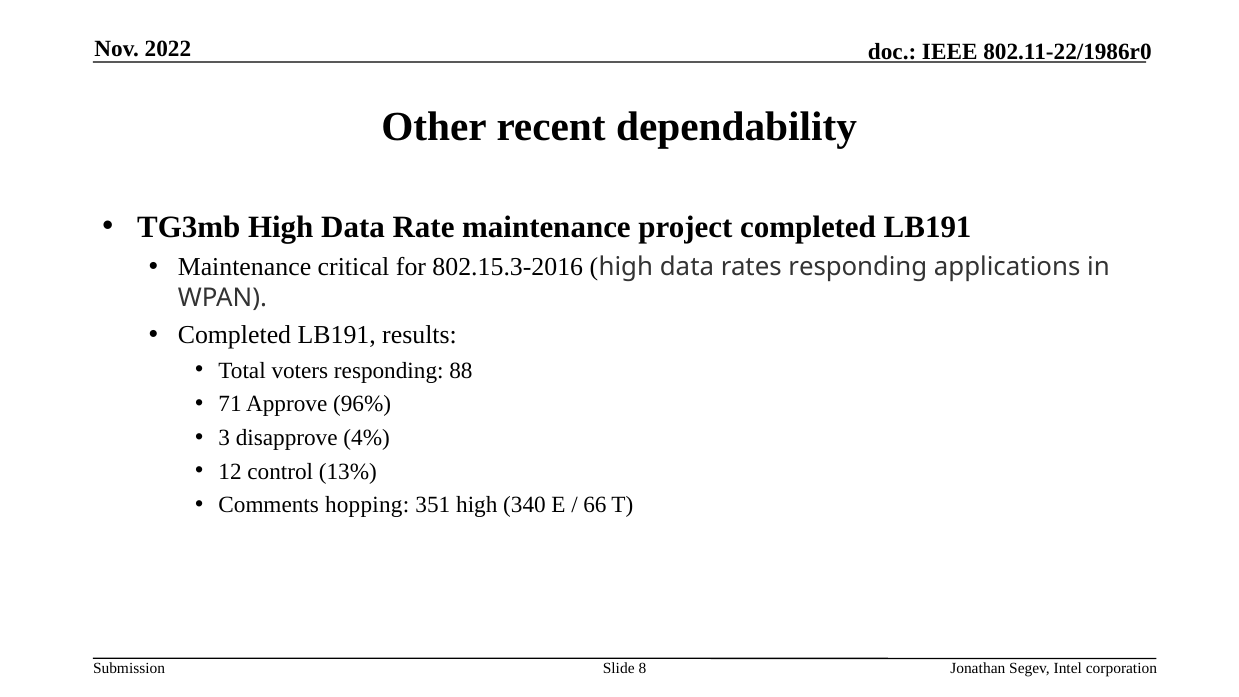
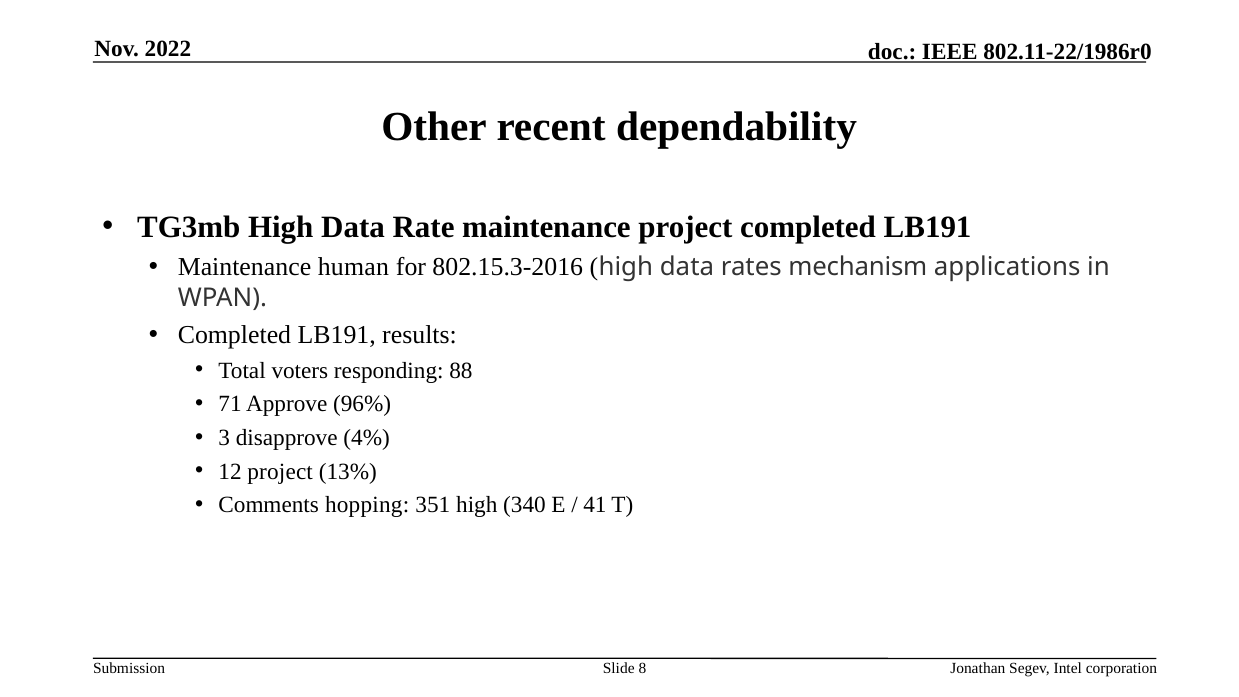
critical: critical -> human (353, 267)
rates responding: responding -> mechanism (858, 267)
12 control: control -> project (280, 471)
66: 66 -> 41 (595, 505)
